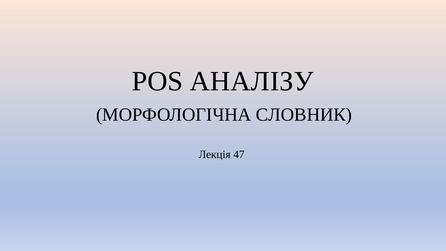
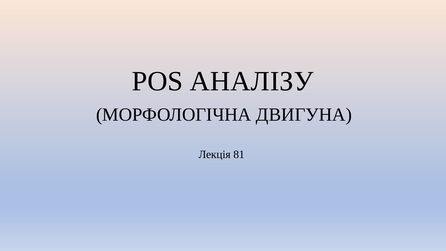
СЛОВНИК: СЛОВНИК -> ДВИГУНА (304, 115)
47: 47 -> 81 (239, 154)
